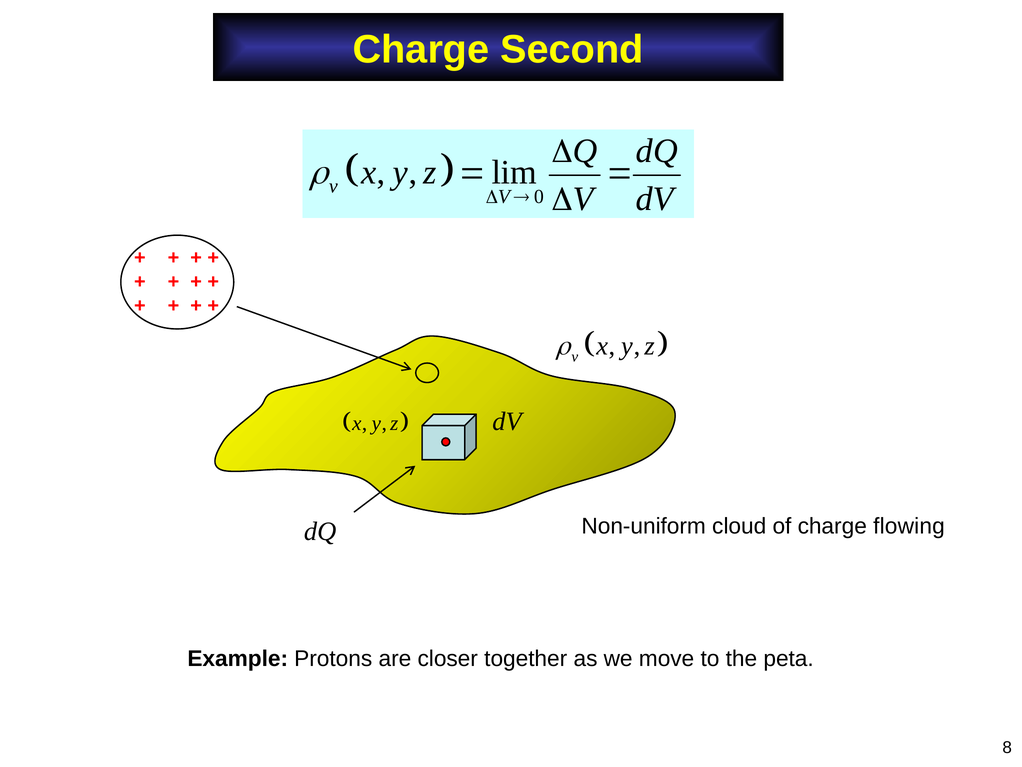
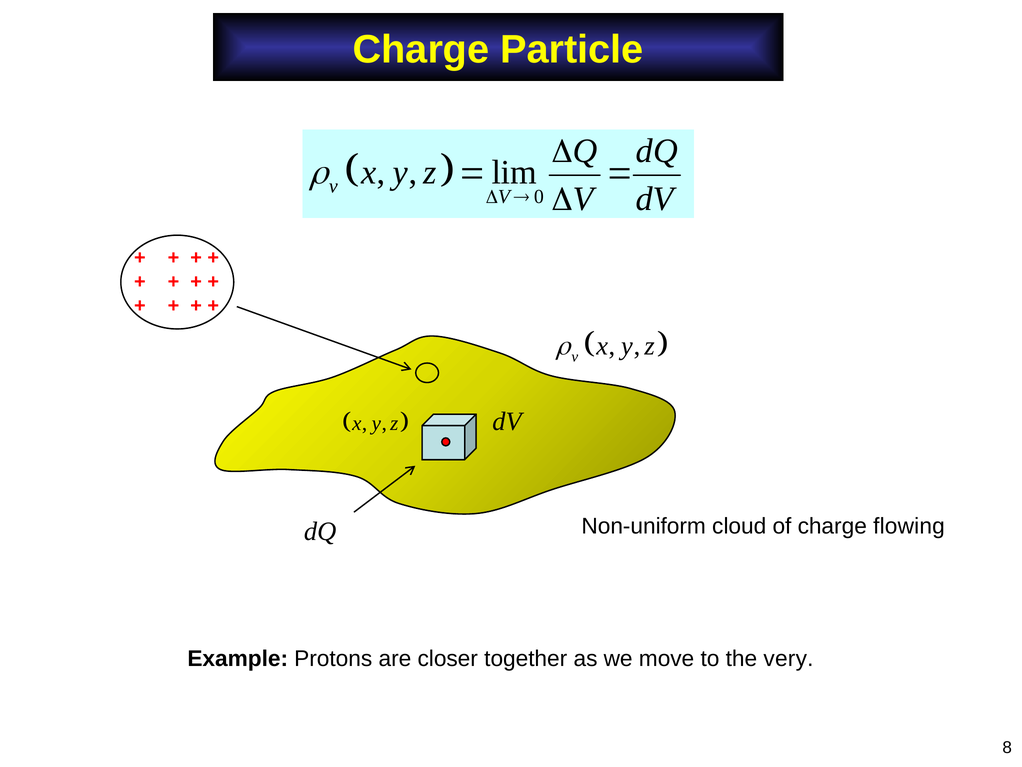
Second: Second -> Particle (572, 50)
peta: peta -> very (788, 659)
